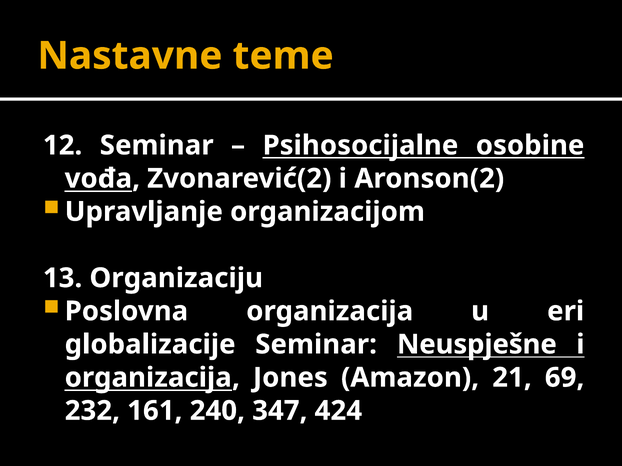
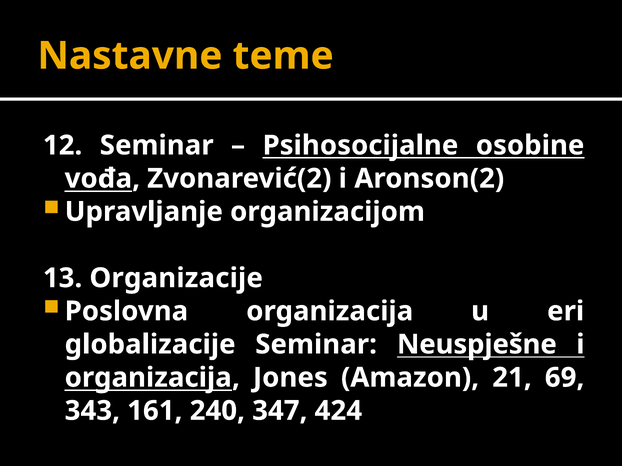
Organizaciju: Organizaciju -> Organizacije (176, 278)
232: 232 -> 343 (92, 411)
